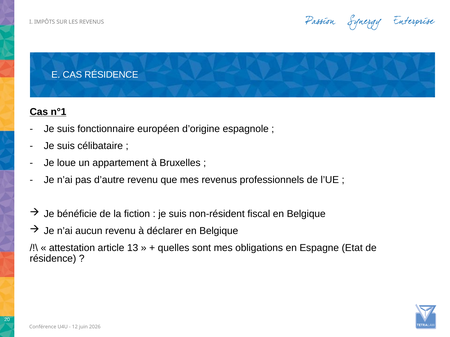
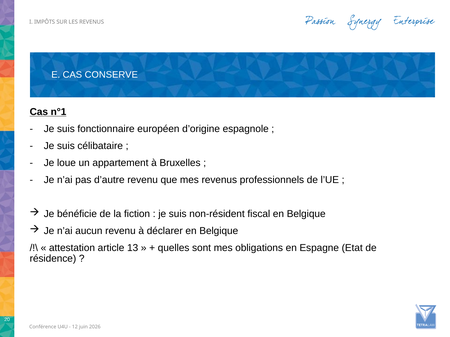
CAS RÉSIDENCE: RÉSIDENCE -> CONSERVE (111, 75)
